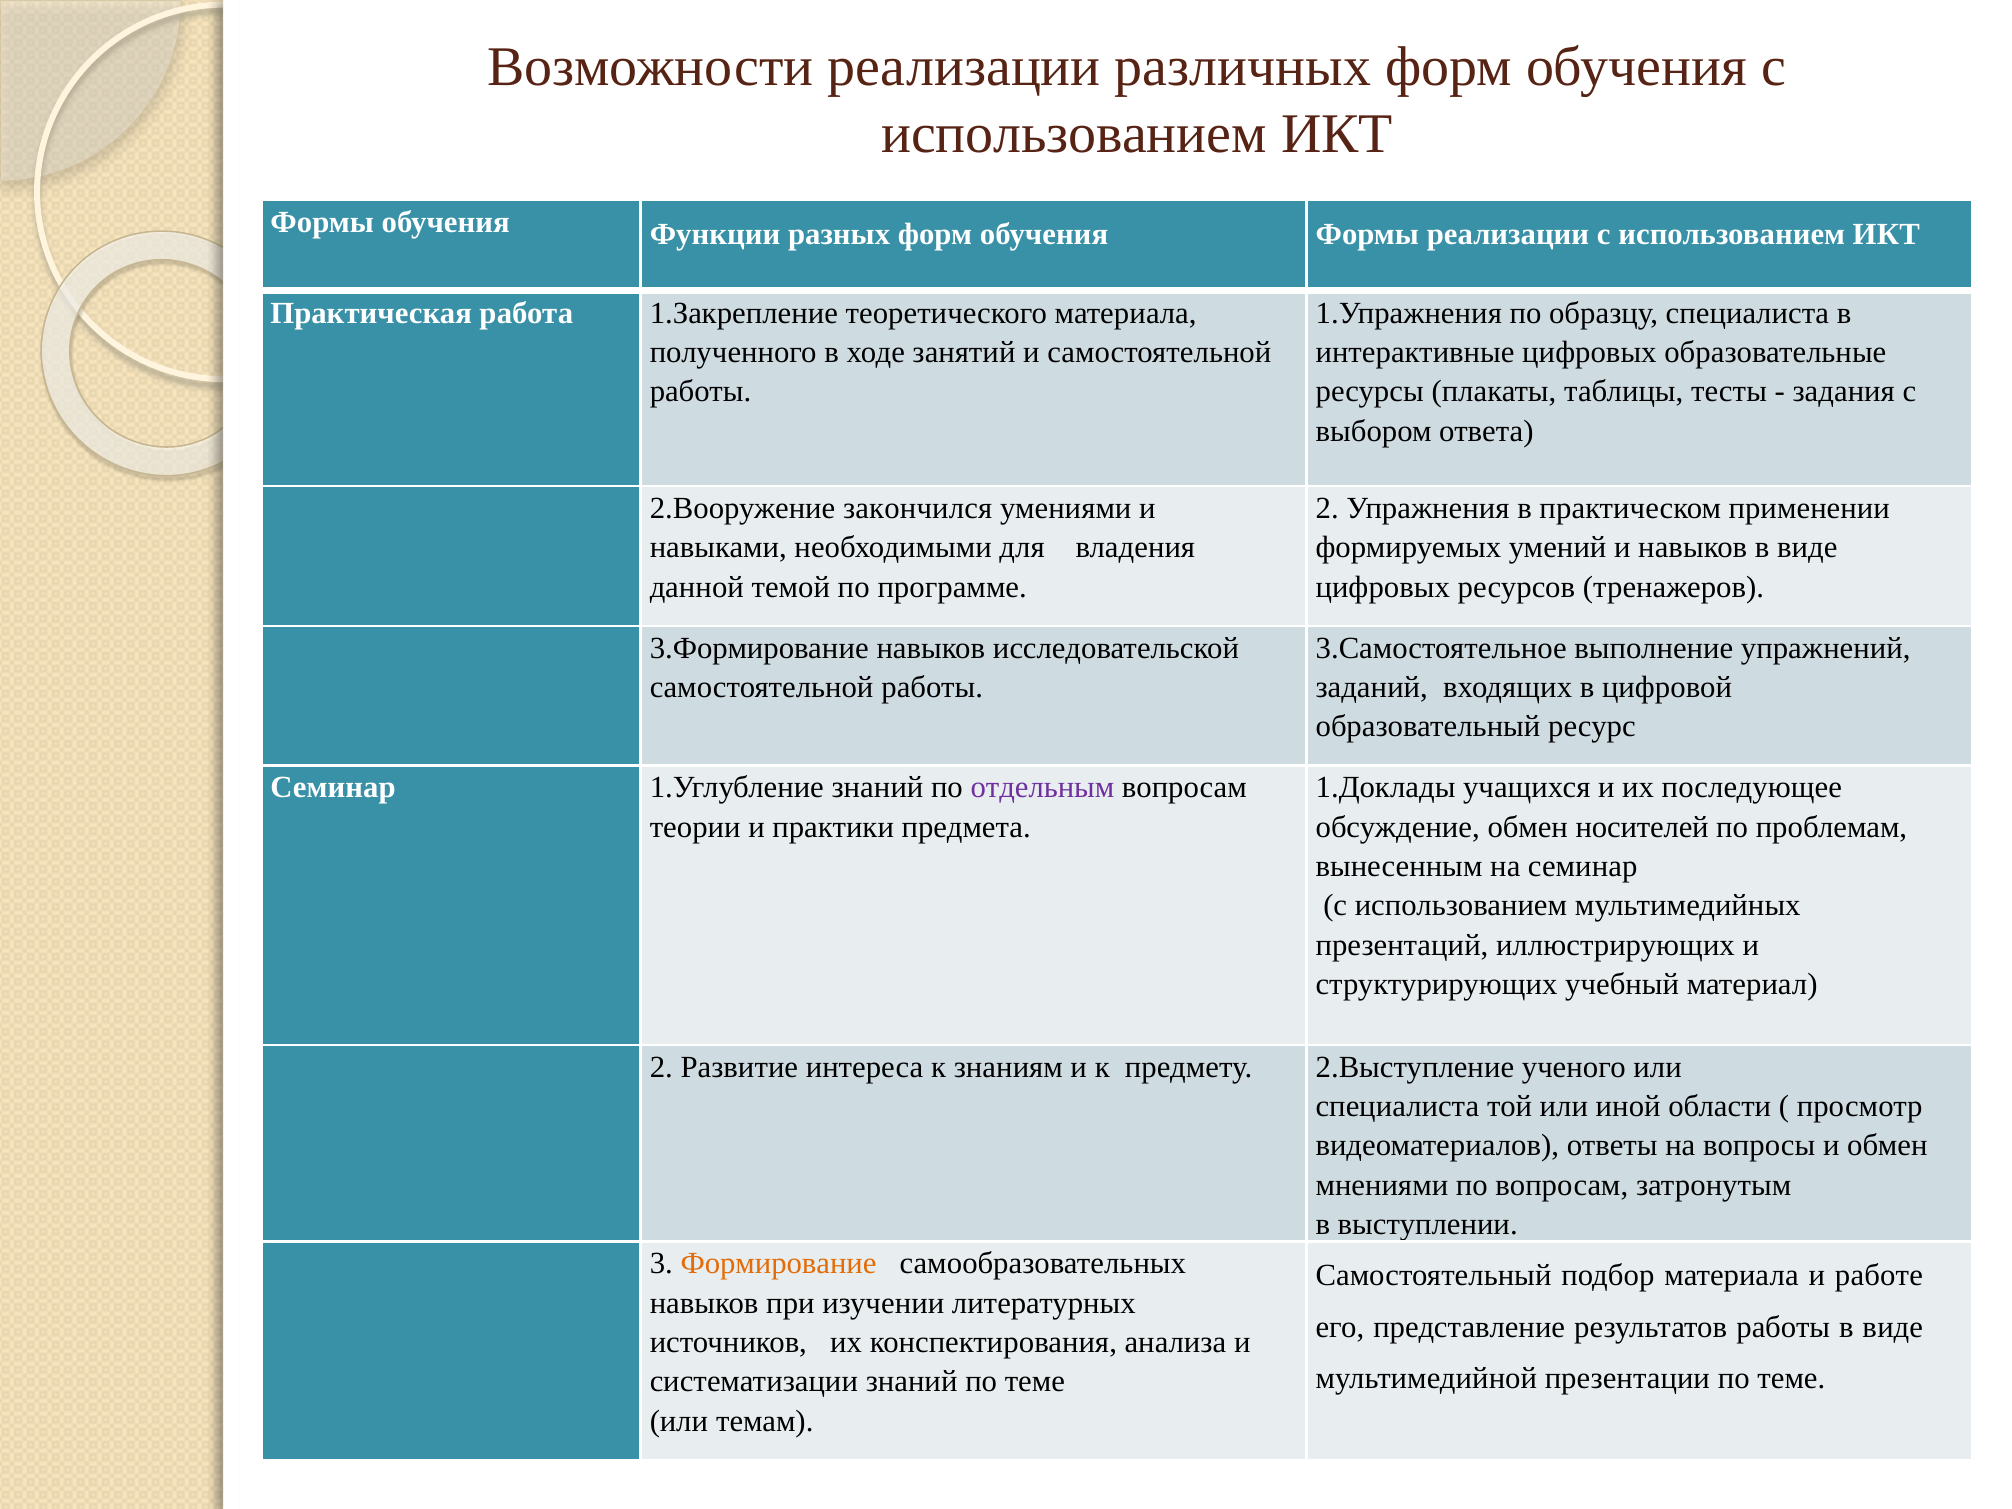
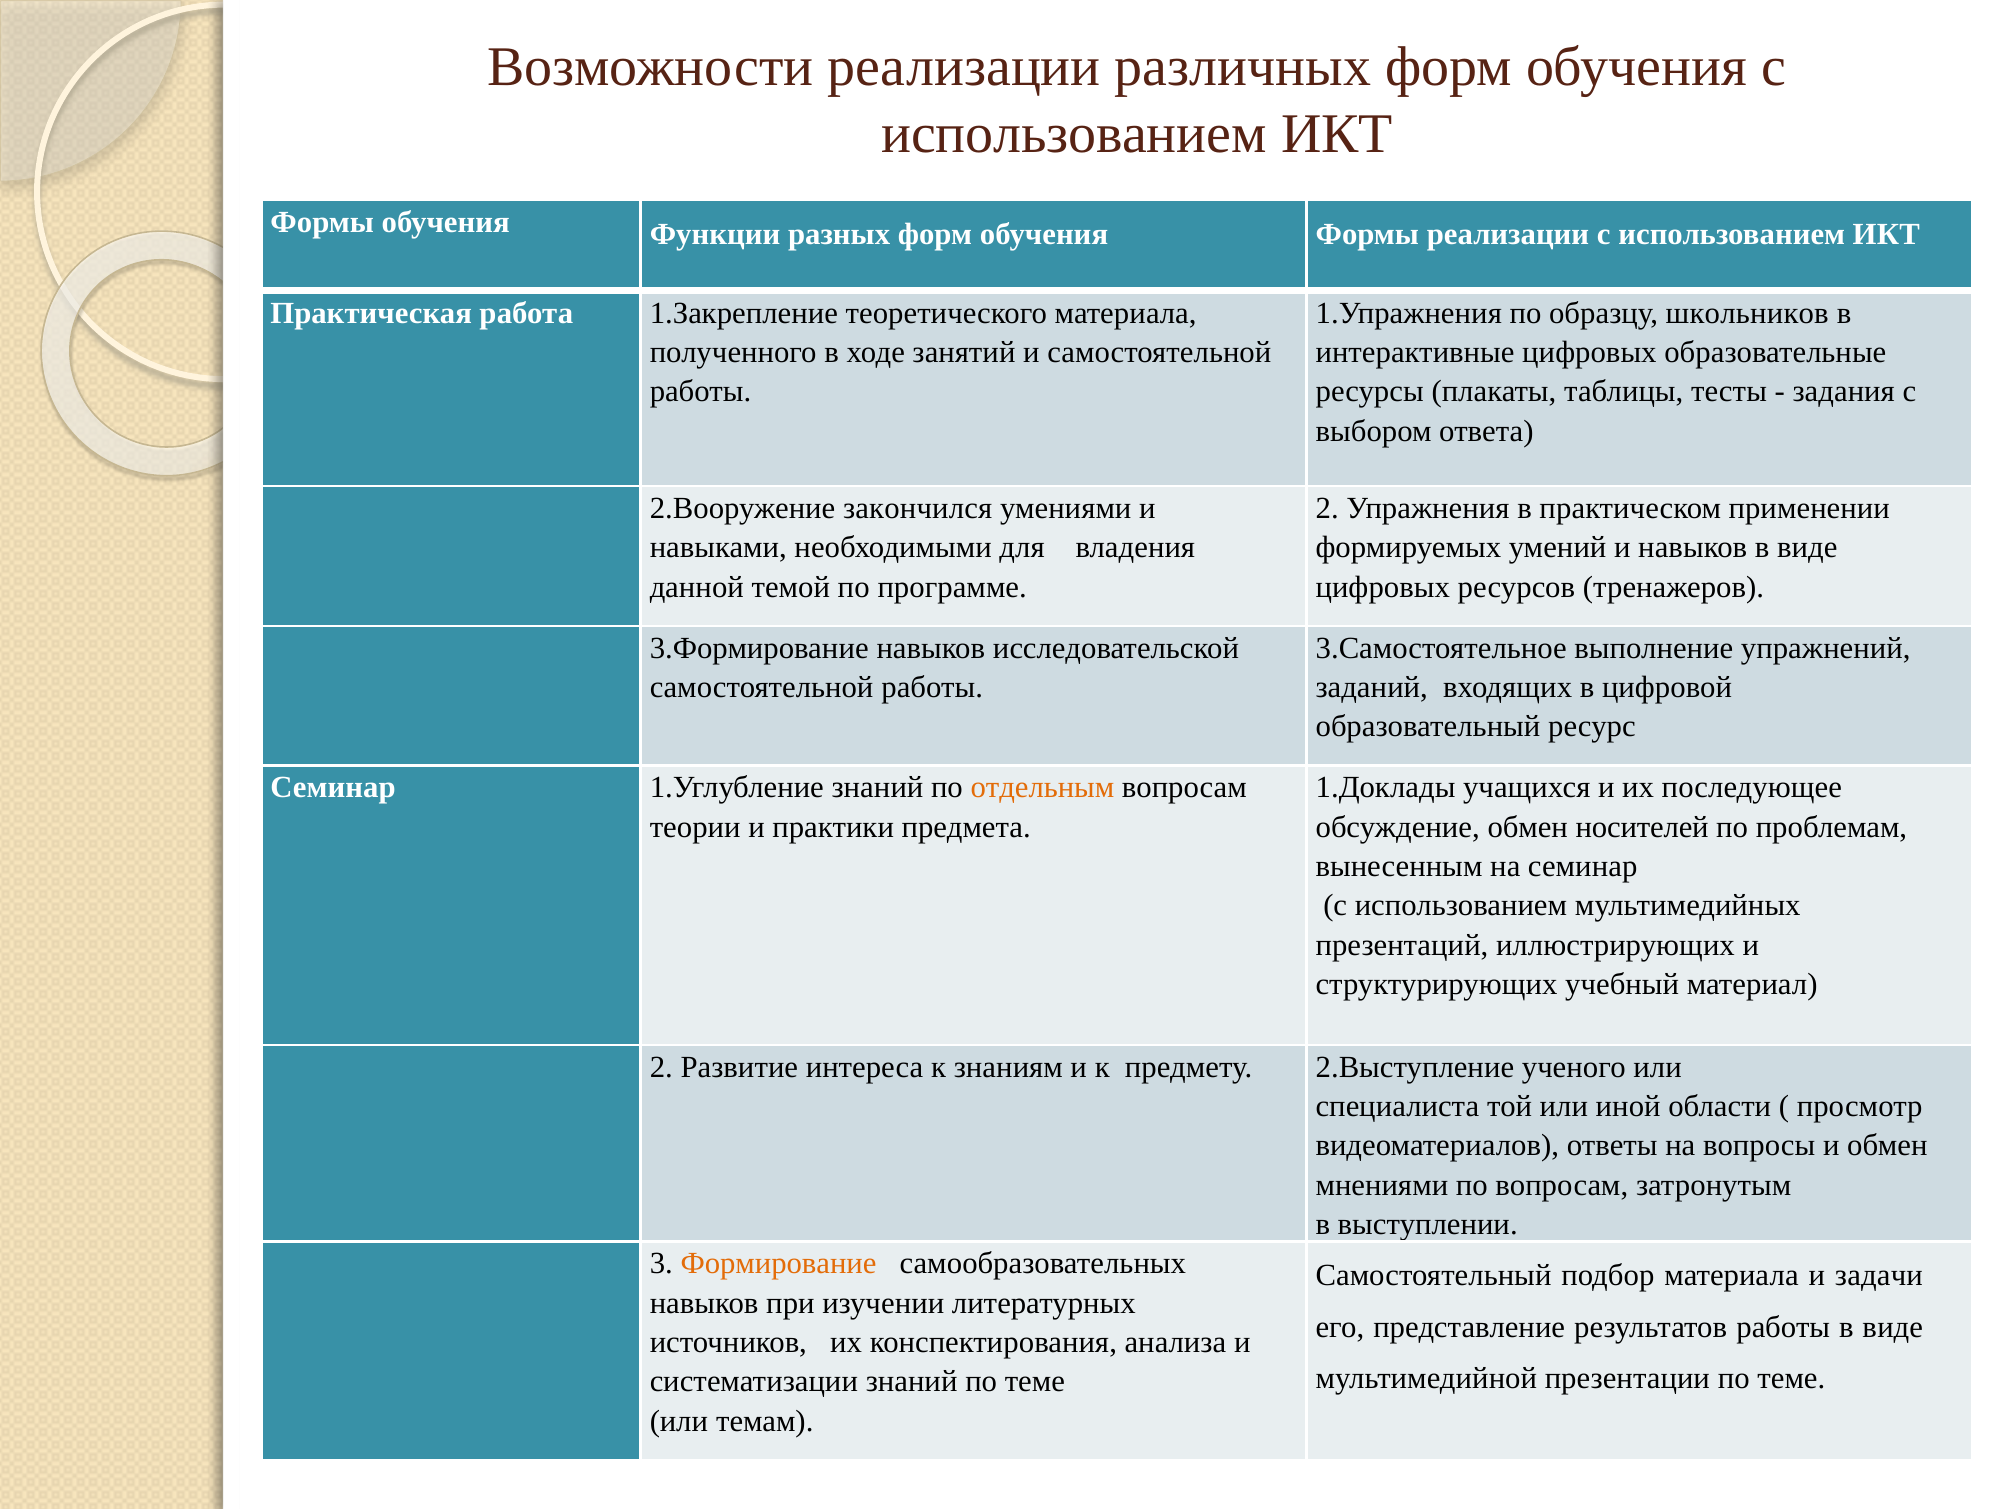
образцу специалиста: специалиста -> школьников (1747, 313)
отдельным colour: purple -> orange (1042, 788)
работе: работе -> задачи (1879, 1276)
